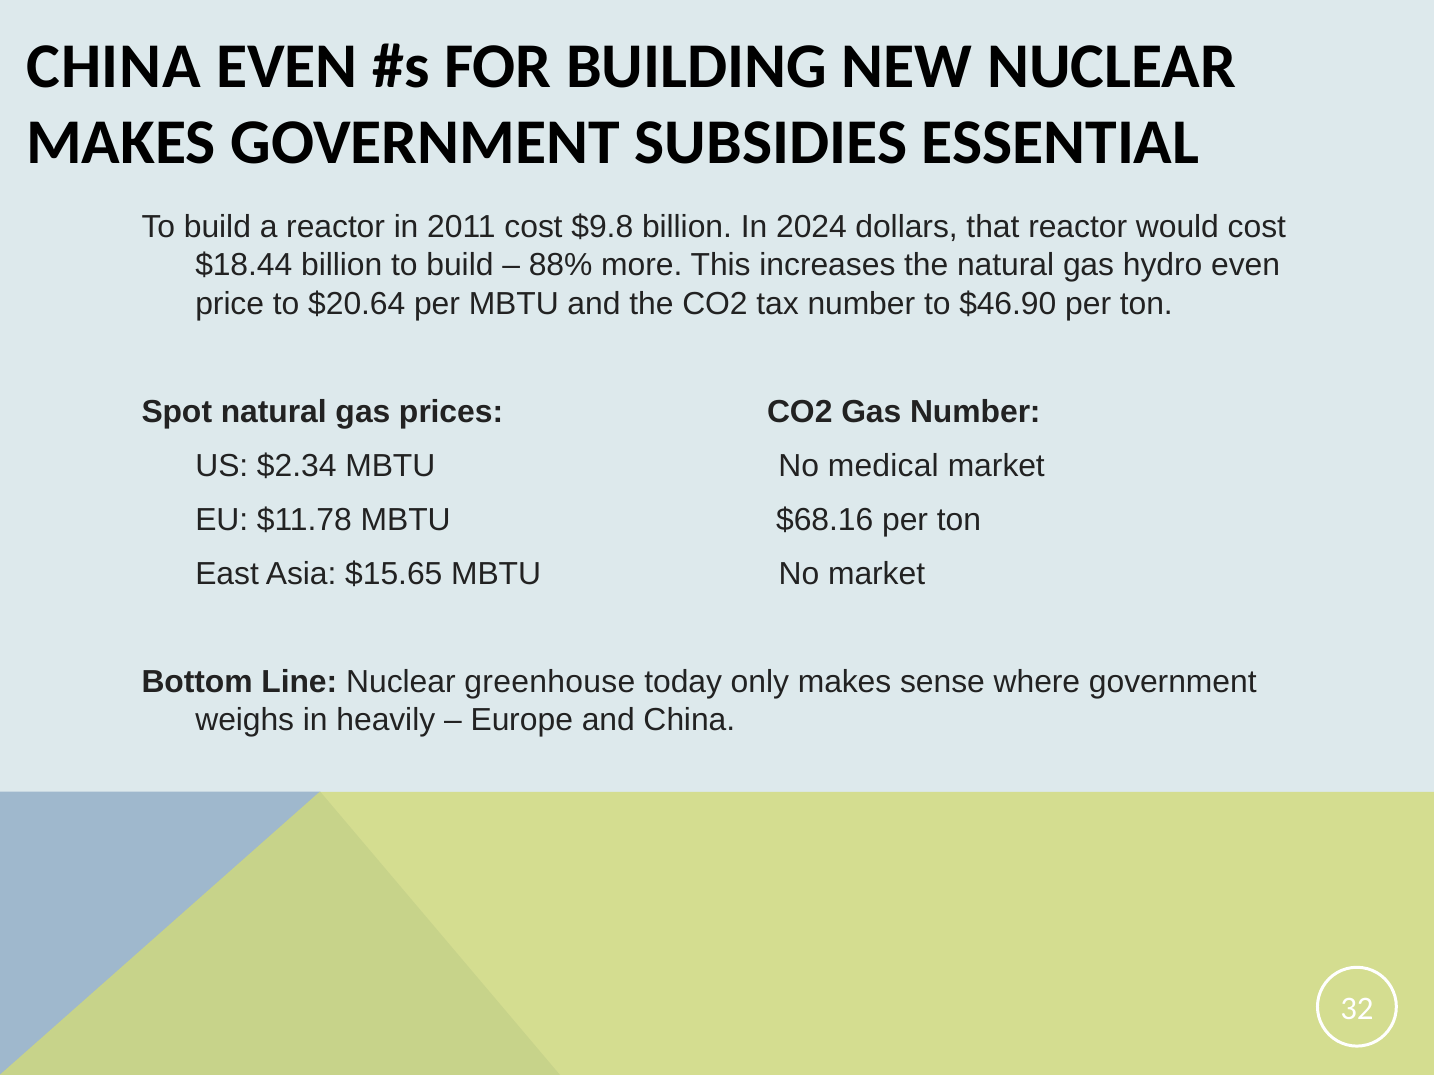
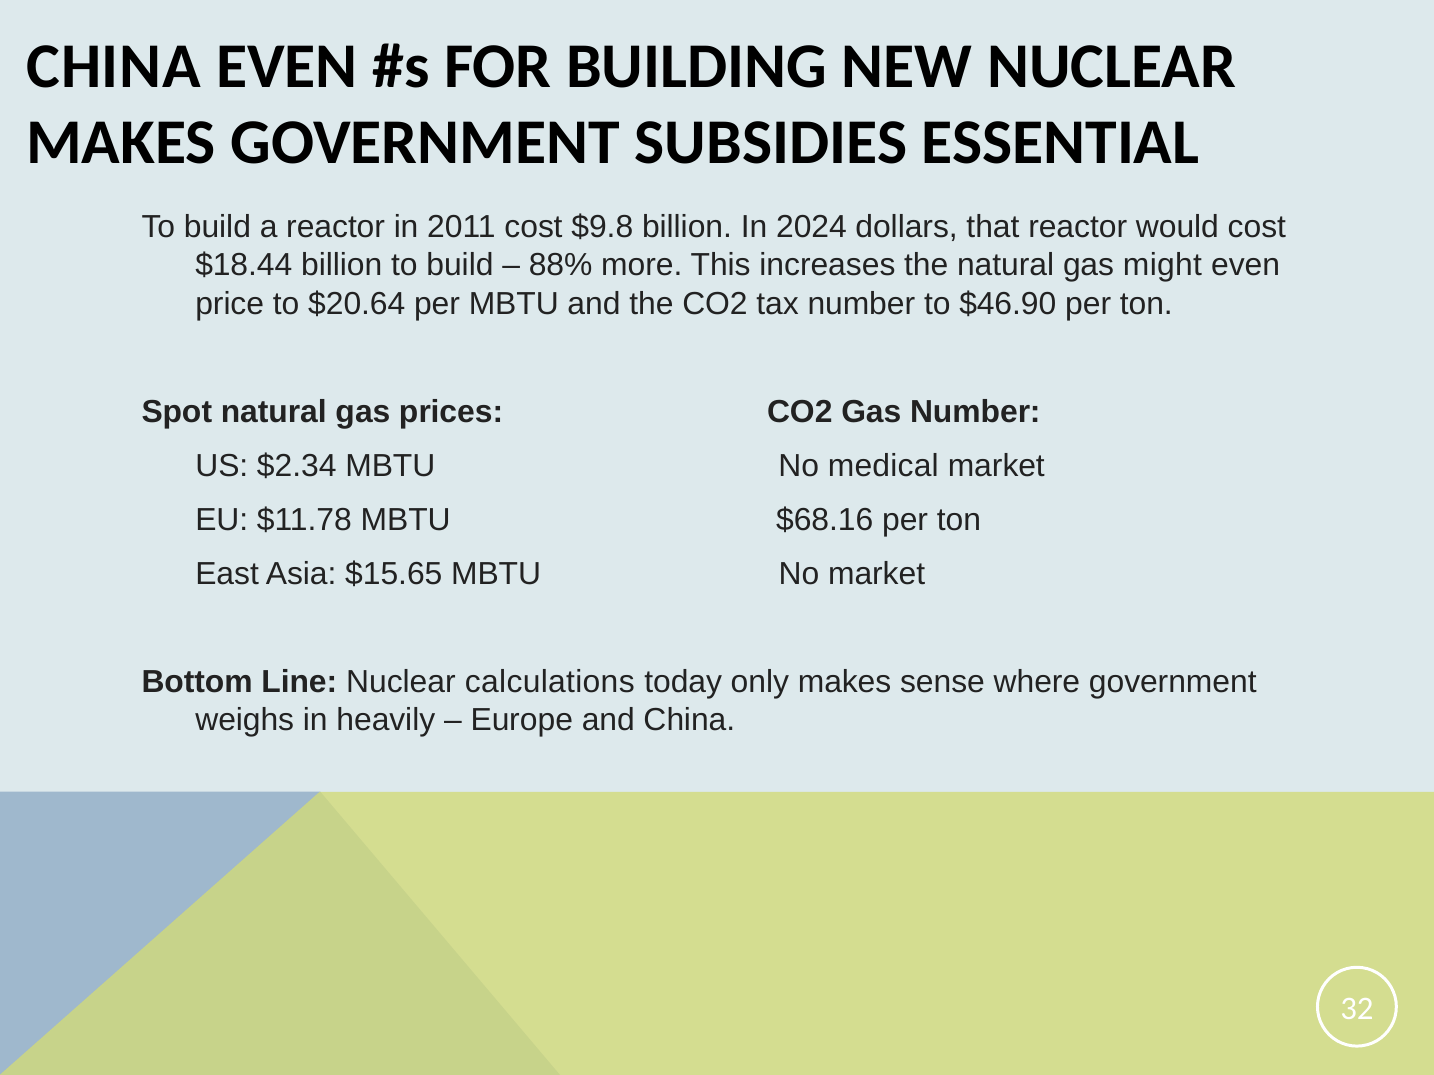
hydro: hydro -> might (1162, 266)
greenhouse: greenhouse -> calculations (550, 682)
